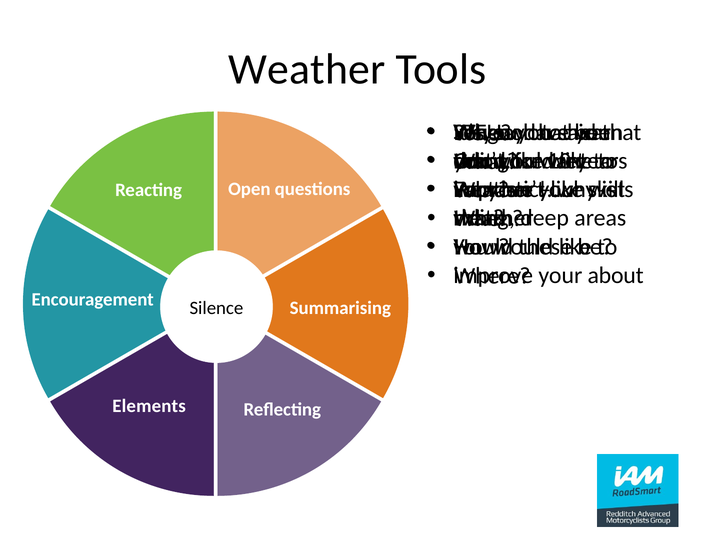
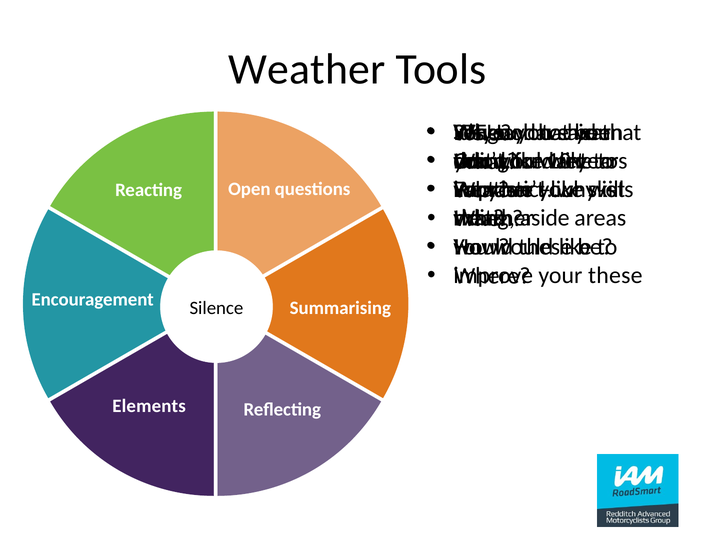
deep: deep -> aside (545, 218)
your about: about -> these (615, 275)
